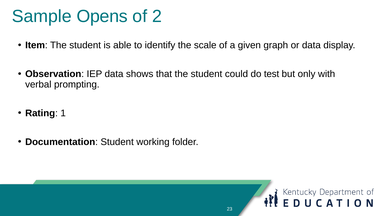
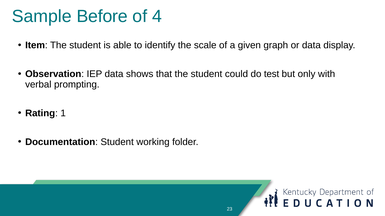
Opens: Opens -> Before (102, 16)
2: 2 -> 4 (157, 16)
